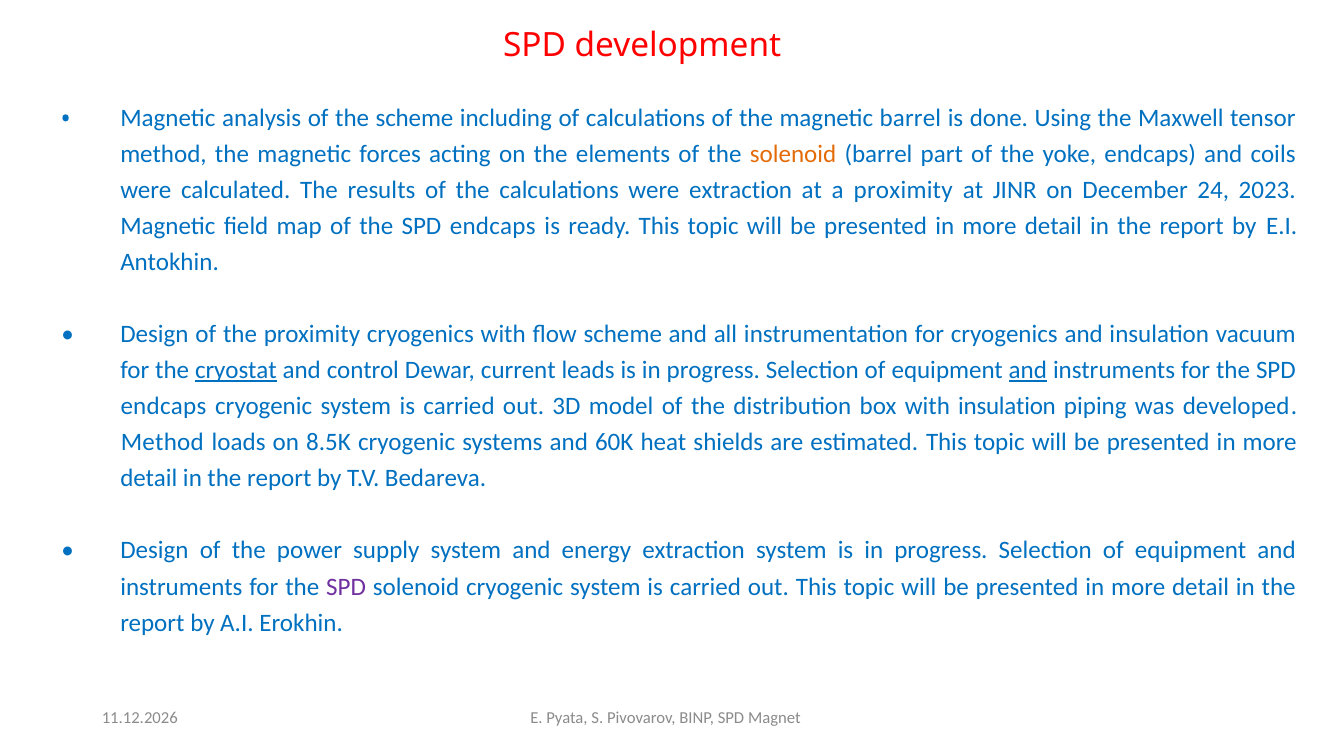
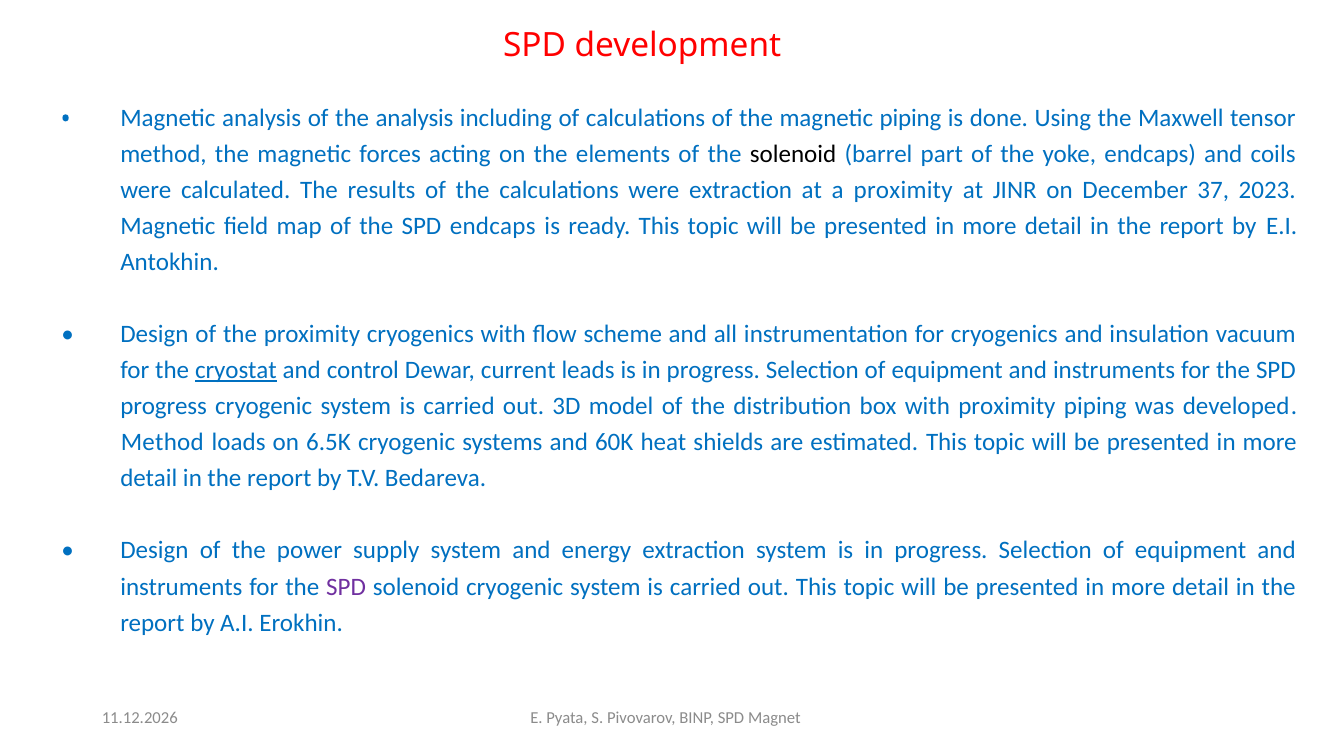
the scheme: scheme -> analysis (415, 118)
magnetic barrel: barrel -> piping (911, 118)
solenoid colour: orange -> black (793, 154)
24: 24 -> 37 (1213, 190)
and underline: present -> none (1028, 370)
endcaps: endcaps -> progress (164, 406)
with insulation: insulation -> proximity (1007, 406)
8.5K: 8.5K -> 6.5K (329, 442)
